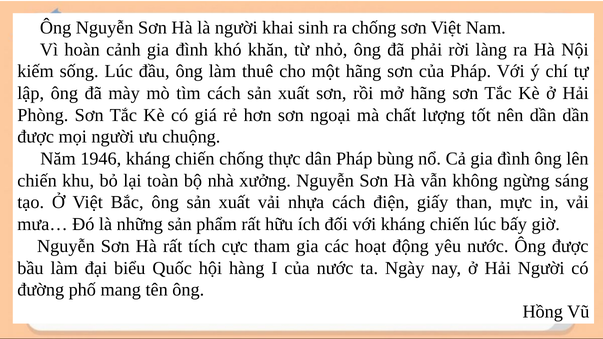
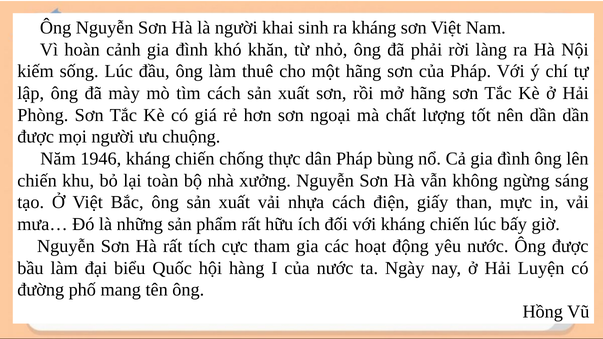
ra chống: chống -> kháng (374, 28)
Hải Người: Người -> Luyện (541, 268)
